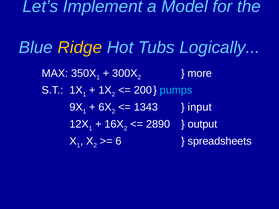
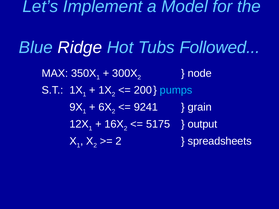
Ridge colour: yellow -> white (80, 47)
Logically: Logically -> Followed (220, 47)
more: more -> node (200, 73)
1343: 1343 -> 9241 (146, 107)
input: input -> grain (200, 107)
2890: 2890 -> 5175 (158, 124)
6: 6 -> 2 (119, 141)
